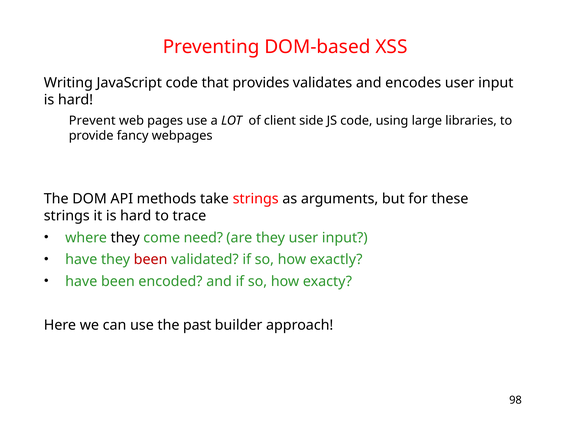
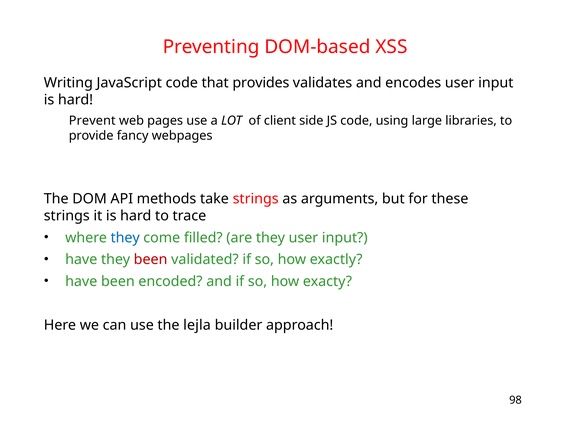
they colour: black -> blue (125, 238)
need: need -> filled (203, 238)
past: past -> lejla (197, 325)
